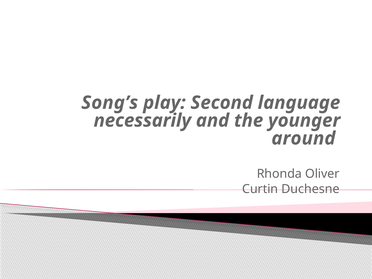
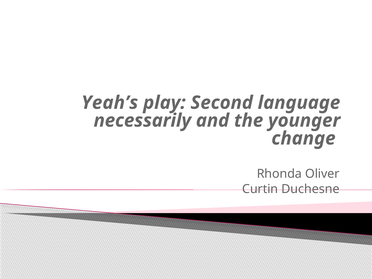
Song’s: Song’s -> Yeah’s (110, 103)
around: around -> change (304, 138)
